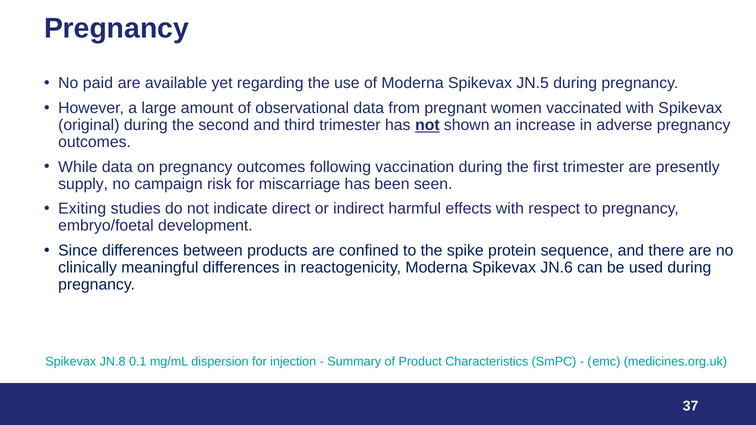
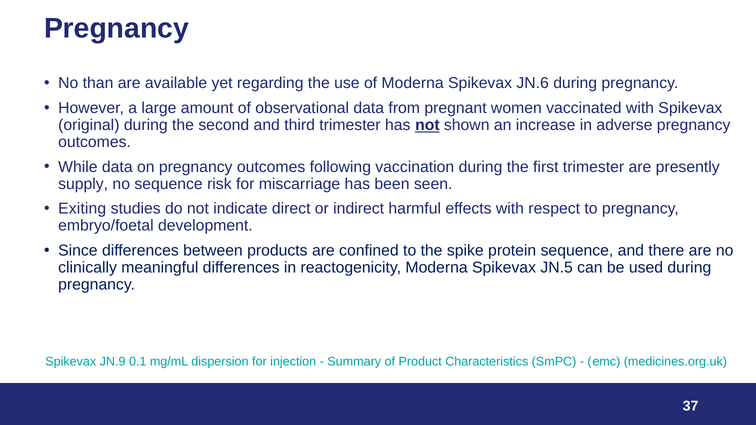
paid: paid -> than (98, 83)
JN.5: JN.5 -> JN.6 (533, 83)
no campaign: campaign -> sequence (169, 184)
JN.6: JN.6 -> JN.5 (557, 268)
JN.8: JN.8 -> JN.9 (113, 362)
